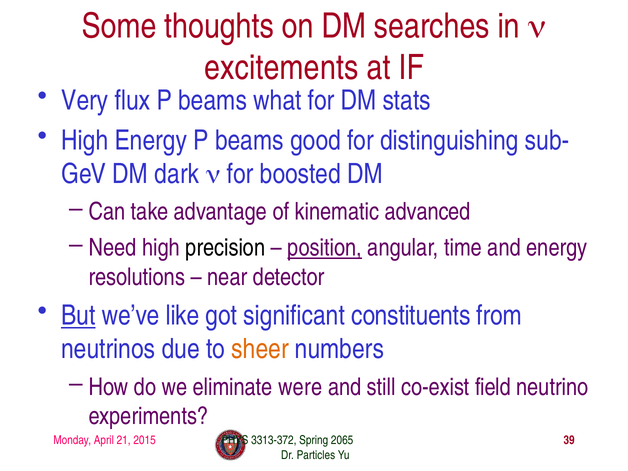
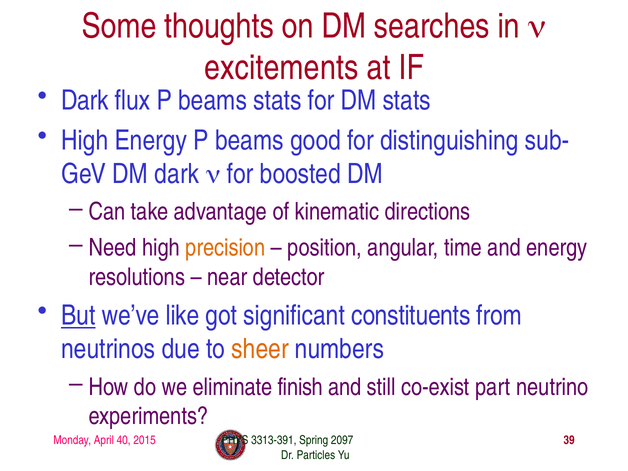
Very: Very -> Dark (85, 100)
beams what: what -> stats (277, 100)
advanced: advanced -> directions (428, 212)
precision colour: black -> orange (225, 248)
position underline: present -> none (325, 248)
were: were -> finish (300, 387)
field: field -> part (493, 387)
21: 21 -> 40 (124, 440)
3313-372: 3313-372 -> 3313-391 (274, 440)
2065: 2065 -> 2097 (342, 440)
